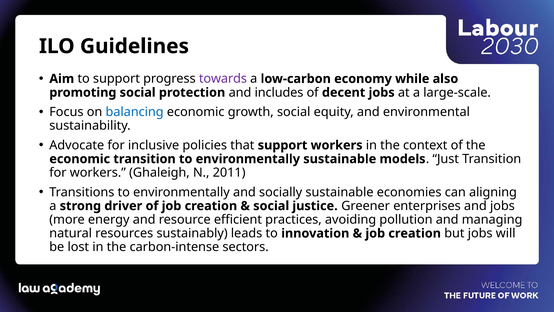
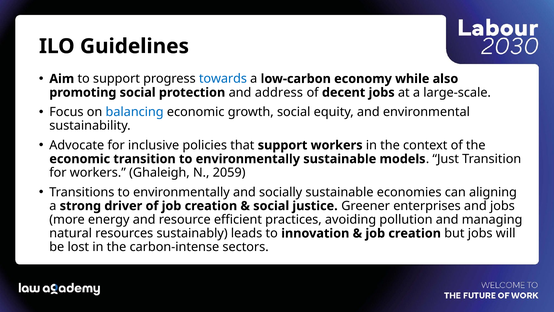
towards colour: purple -> blue (223, 79)
includes: includes -> address (279, 92)
2011: 2011 -> 2059 (229, 172)
